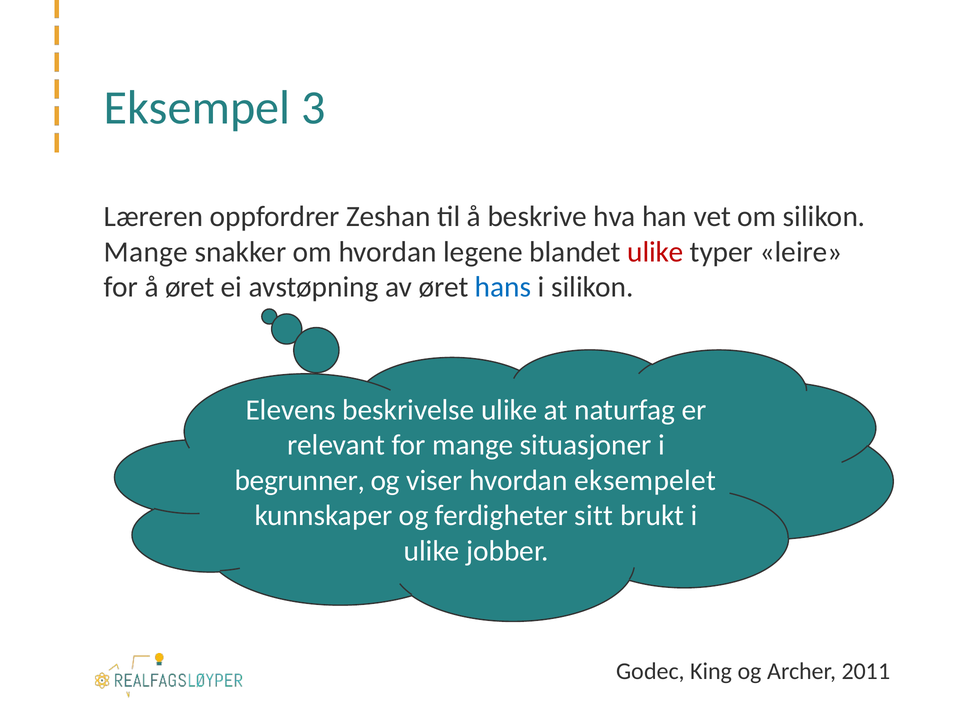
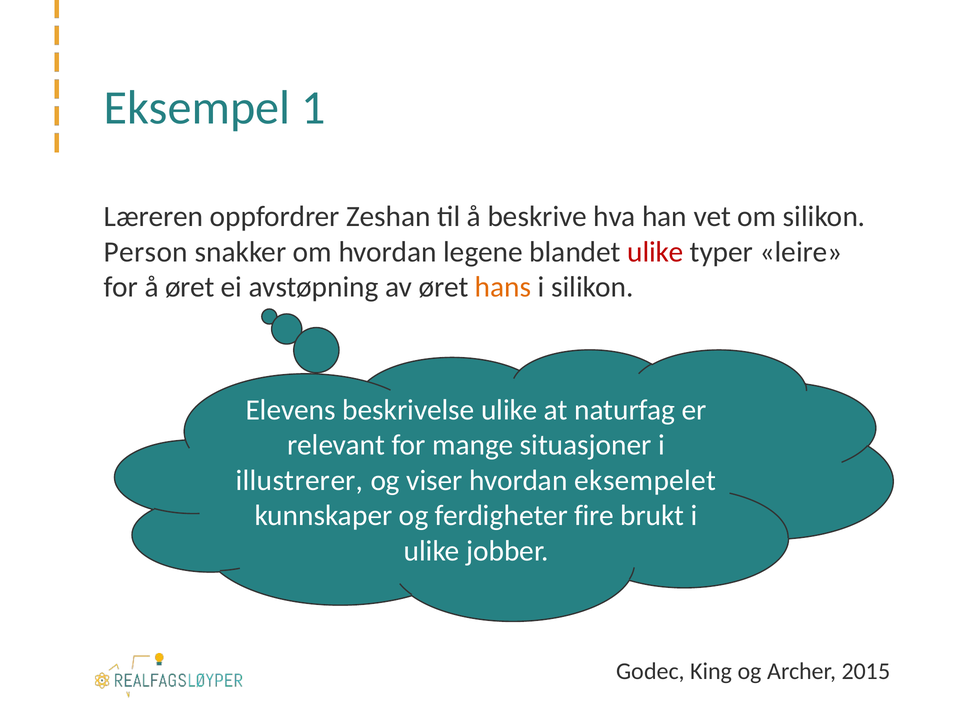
3: 3 -> 1 (313, 108)
Mange: Mange -> Person (146, 252)
hans colour: blue -> orange (503, 287)
begrunner: begrunner -> illustrerer (300, 481)
sitt: sitt -> fire (594, 516)
2011: 2011 -> 2015 (866, 672)
